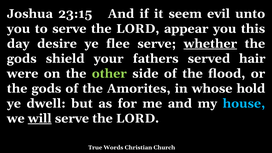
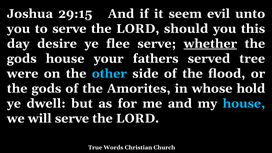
23:15: 23:15 -> 29:15 (75, 14)
appear: appear -> should (186, 29)
gods shield: shield -> house (65, 59)
hair: hair -> tree (252, 59)
other colour: light green -> light blue (109, 74)
will underline: present -> none (40, 118)
